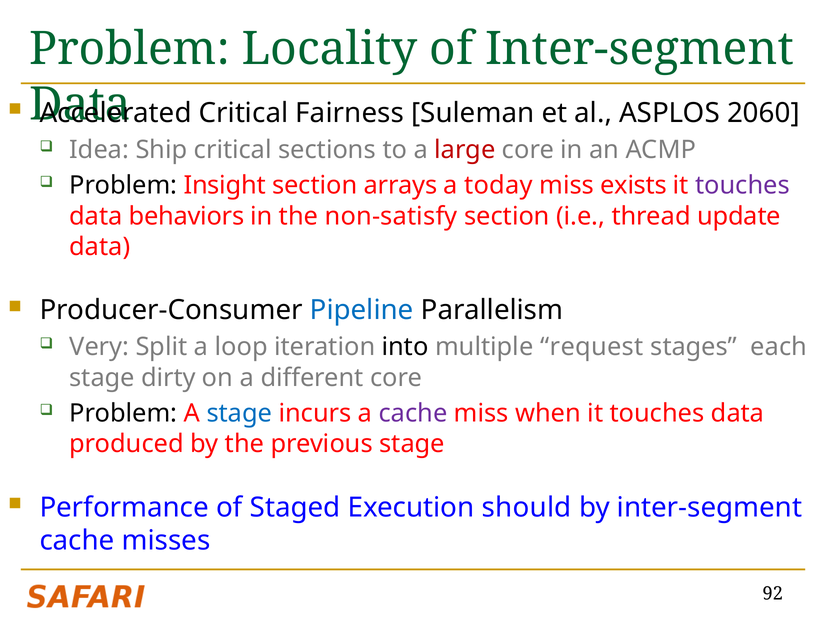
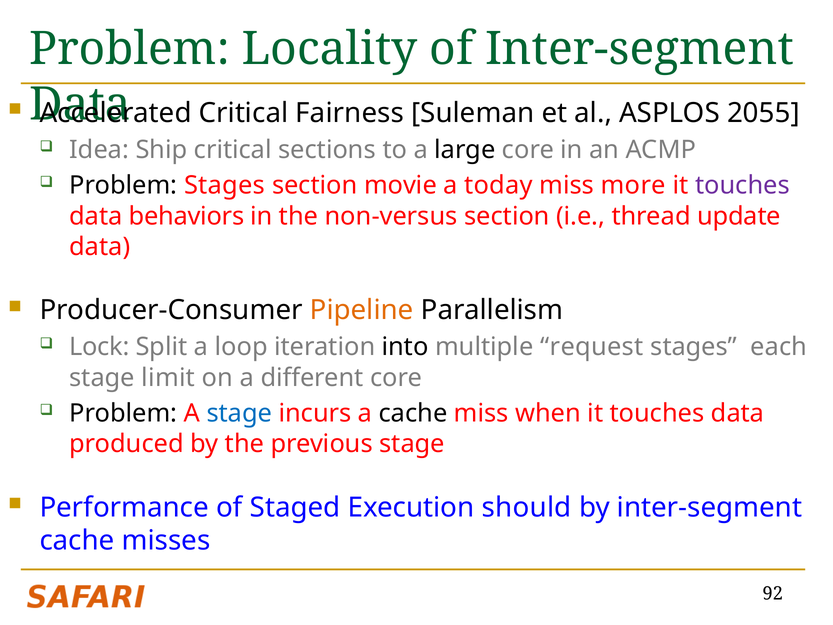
2060: 2060 -> 2055 (763, 113)
large colour: red -> black (465, 150)
Problem Insight: Insight -> Stages (224, 185)
arrays: arrays -> movie (400, 185)
exists: exists -> more (633, 185)
non-satisfy: non-satisfy -> non-versus (391, 216)
Pipeline colour: blue -> orange (362, 310)
Very: Very -> Lock (99, 347)
dirty: dirty -> limit (168, 377)
cache colour: purple -> black (413, 413)
